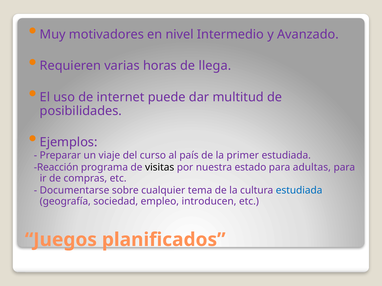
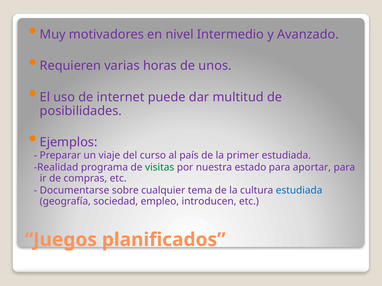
llega: llega -> unos (215, 66)
Reacción: Reacción -> Realidad (56, 168)
visitas colour: black -> green (160, 168)
adultas: adultas -> aportar (312, 168)
